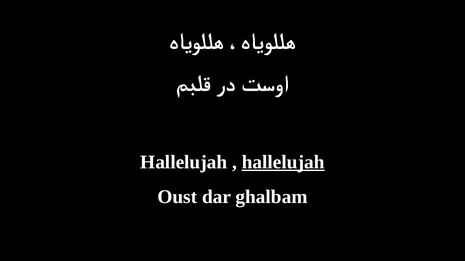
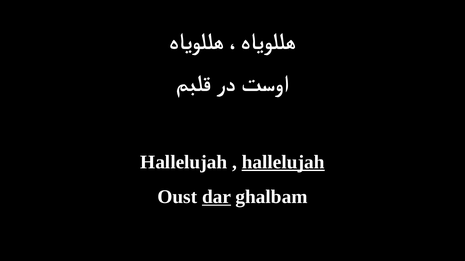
dar underline: none -> present (217, 197)
